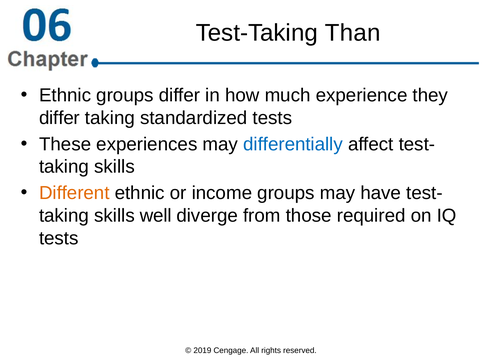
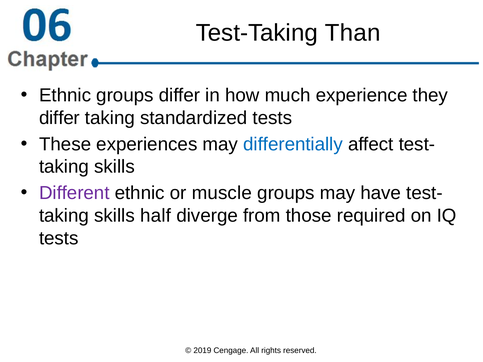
Different colour: orange -> purple (74, 193)
income: income -> muscle (222, 193)
well: well -> half (156, 216)
